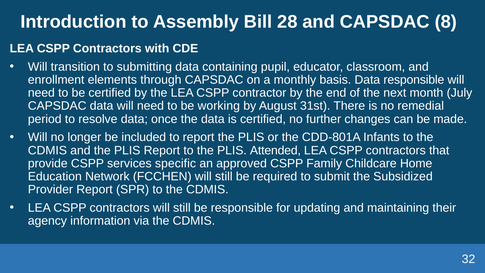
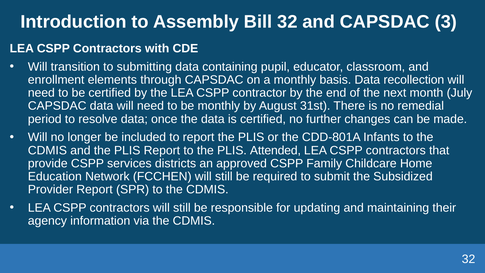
Bill 28: 28 -> 32 (287, 22)
8: 8 -> 3 (446, 22)
Data responsible: responsible -> recollection (414, 80)
be working: working -> monthly (219, 106)
specific: specific -> districts (176, 163)
